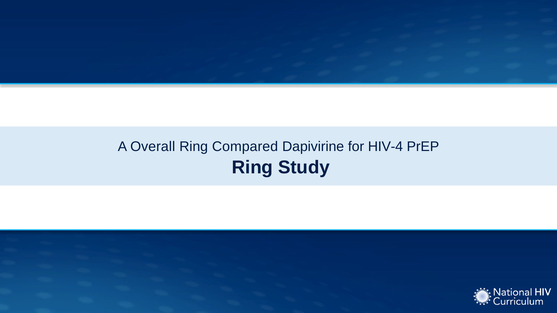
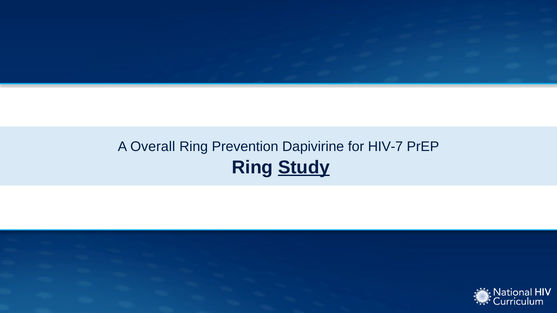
Compared: Compared -> Prevention (245, 147)
HIV-4: HIV-4 -> HIV-7 (385, 147)
Study underline: none -> present (304, 168)
